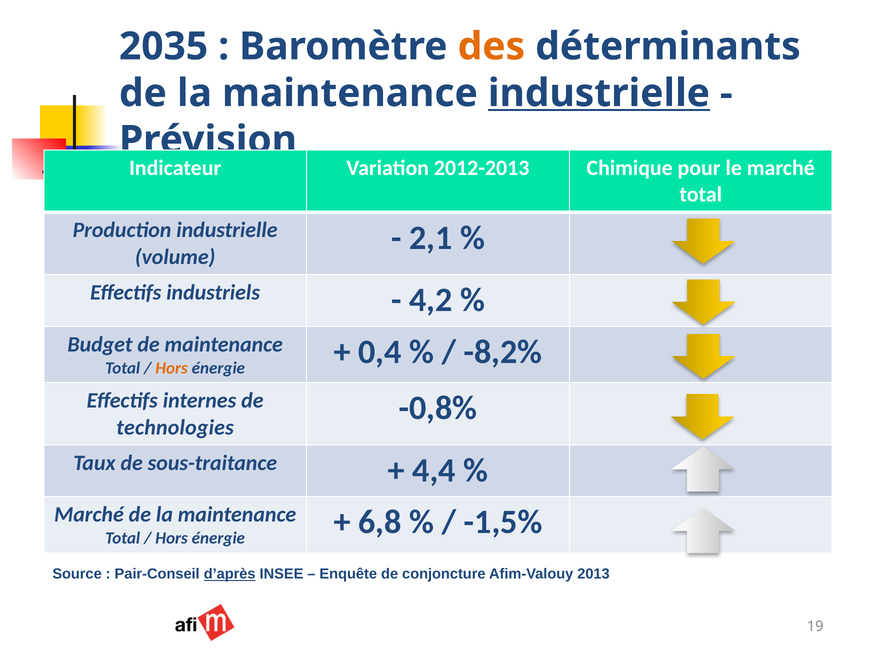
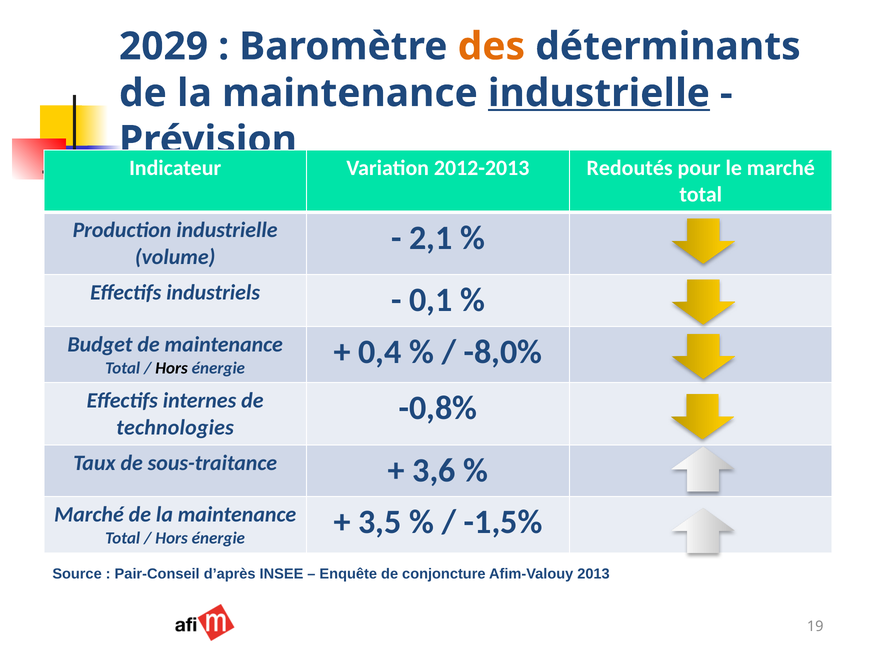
2035: 2035 -> 2029 (164, 47)
Chimique: Chimique -> Redoutés (630, 168)
4,2: 4,2 -> 0,1 (431, 300)
Hors colour: orange -> black (172, 368)
-8,2%: -8,2% -> -8,0% (503, 352)
4,4: 4,4 -> 3,6 (434, 470)
6,8: 6,8 -> 3,5 (380, 522)
d’après underline: present -> none (230, 574)
